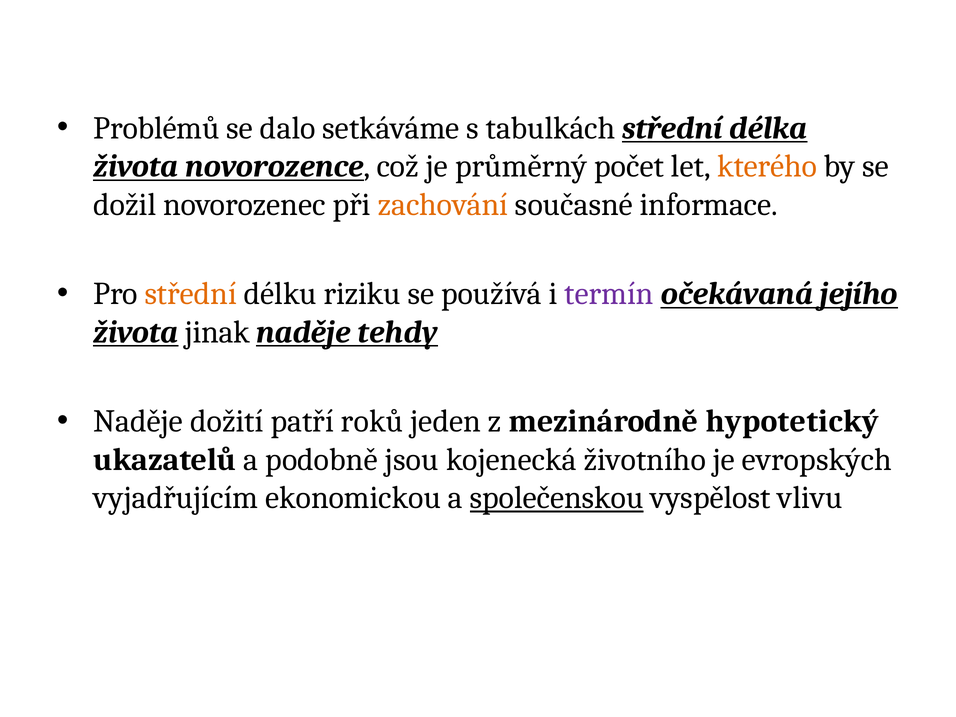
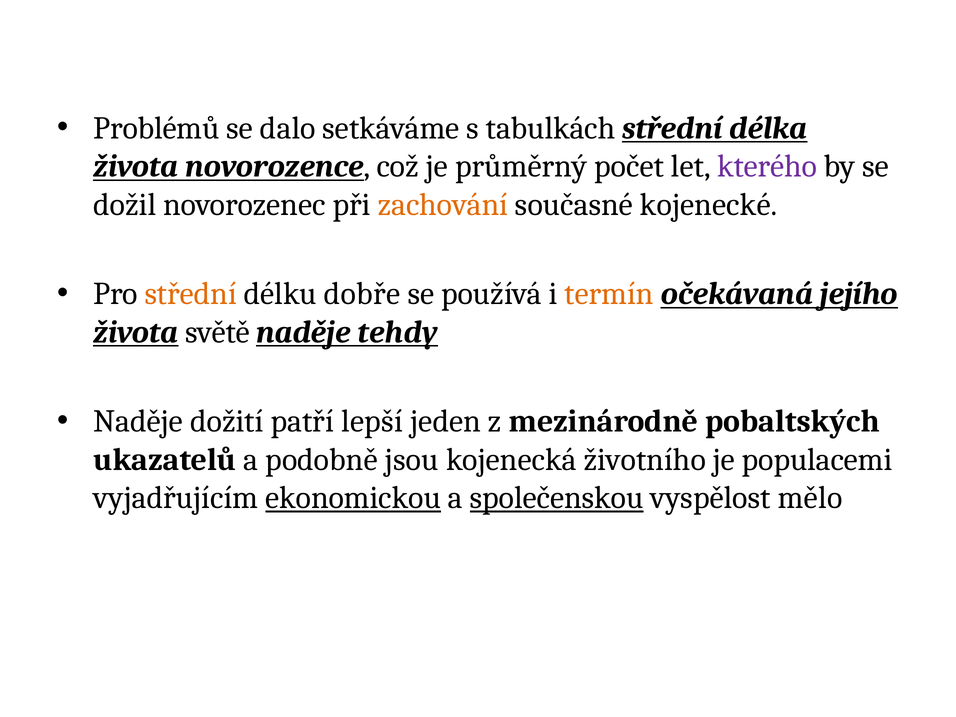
kterého colour: orange -> purple (767, 166)
informace: informace -> kojenecké (709, 205)
riziku: riziku -> dobře (362, 294)
termín colour: purple -> orange (609, 294)
jinak: jinak -> světě (217, 332)
roků: roků -> lepší (372, 421)
hypotetický: hypotetický -> pobaltských (793, 421)
evropských: evropských -> populacemi (817, 460)
ekonomickou underline: none -> present (353, 498)
vlivu: vlivu -> mělo (810, 498)
